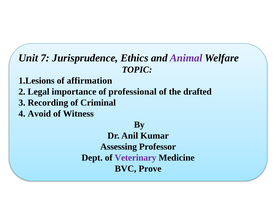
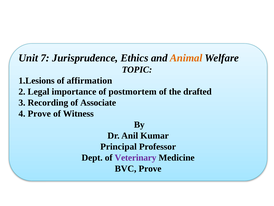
Animal colour: purple -> orange (186, 58)
professional: professional -> postmortem (133, 92)
Criminal: Criminal -> Associate (98, 102)
4 Avoid: Avoid -> Prove (39, 113)
Assessing: Assessing -> Principal (119, 146)
